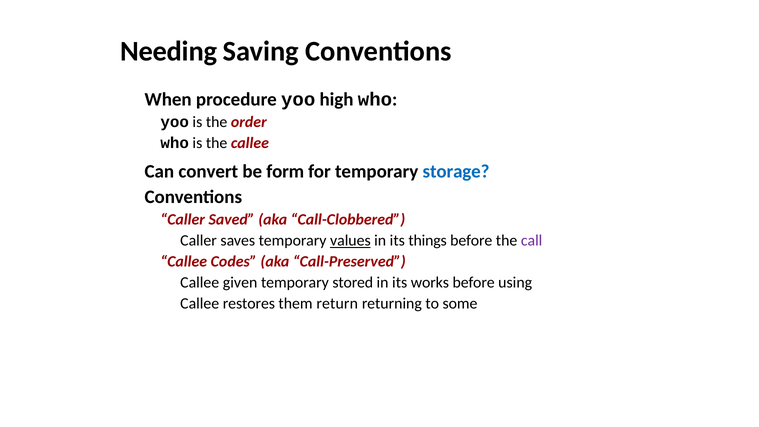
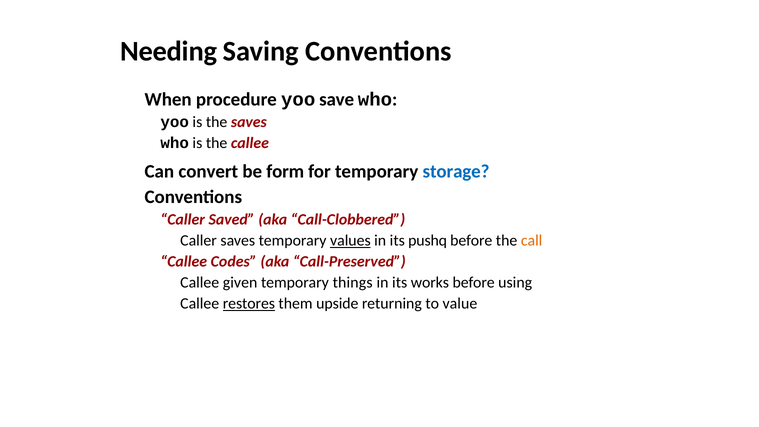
high: high -> save (337, 99)
the order: order -> saves (249, 122)
things: things -> pushq (428, 240)
call colour: purple -> orange (532, 240)
stored: stored -> things (353, 283)
restores underline: none -> present (249, 304)
return: return -> upside (337, 304)
some: some -> value (460, 304)
